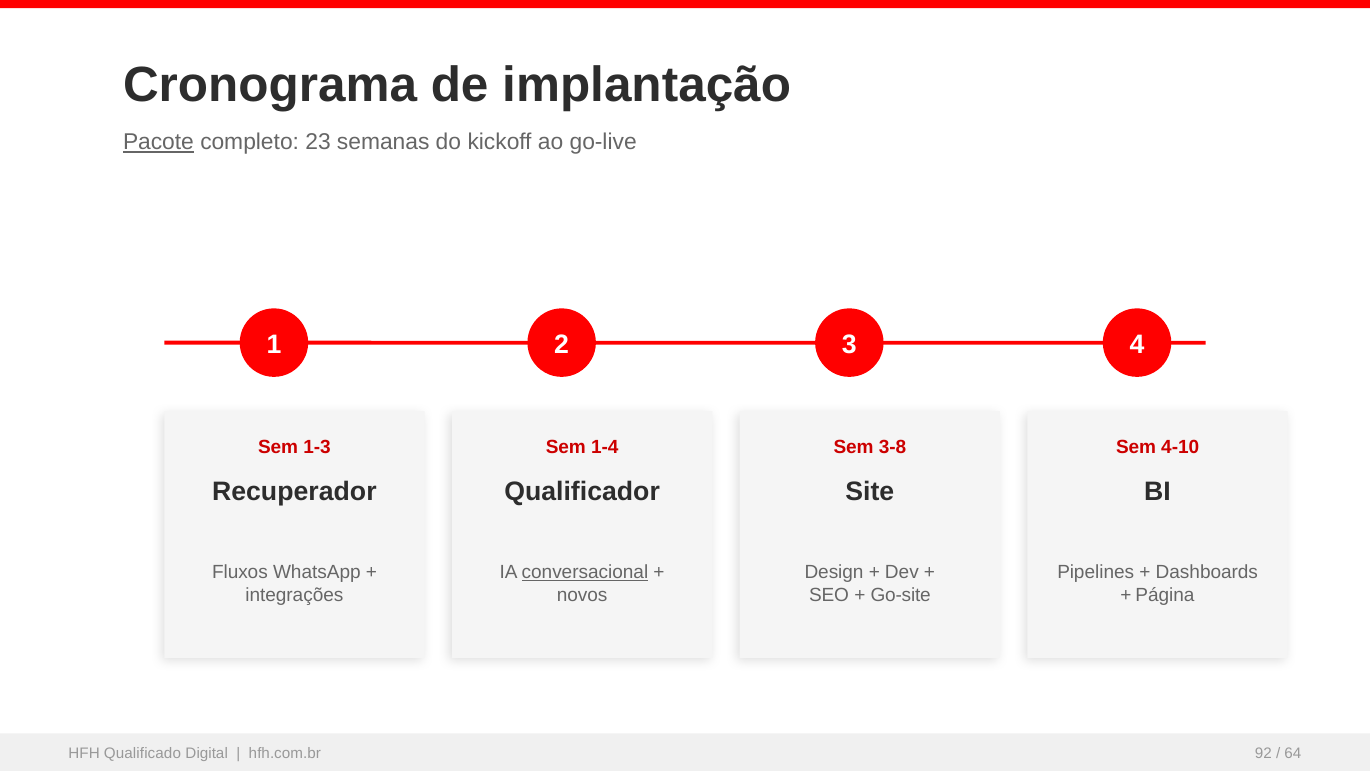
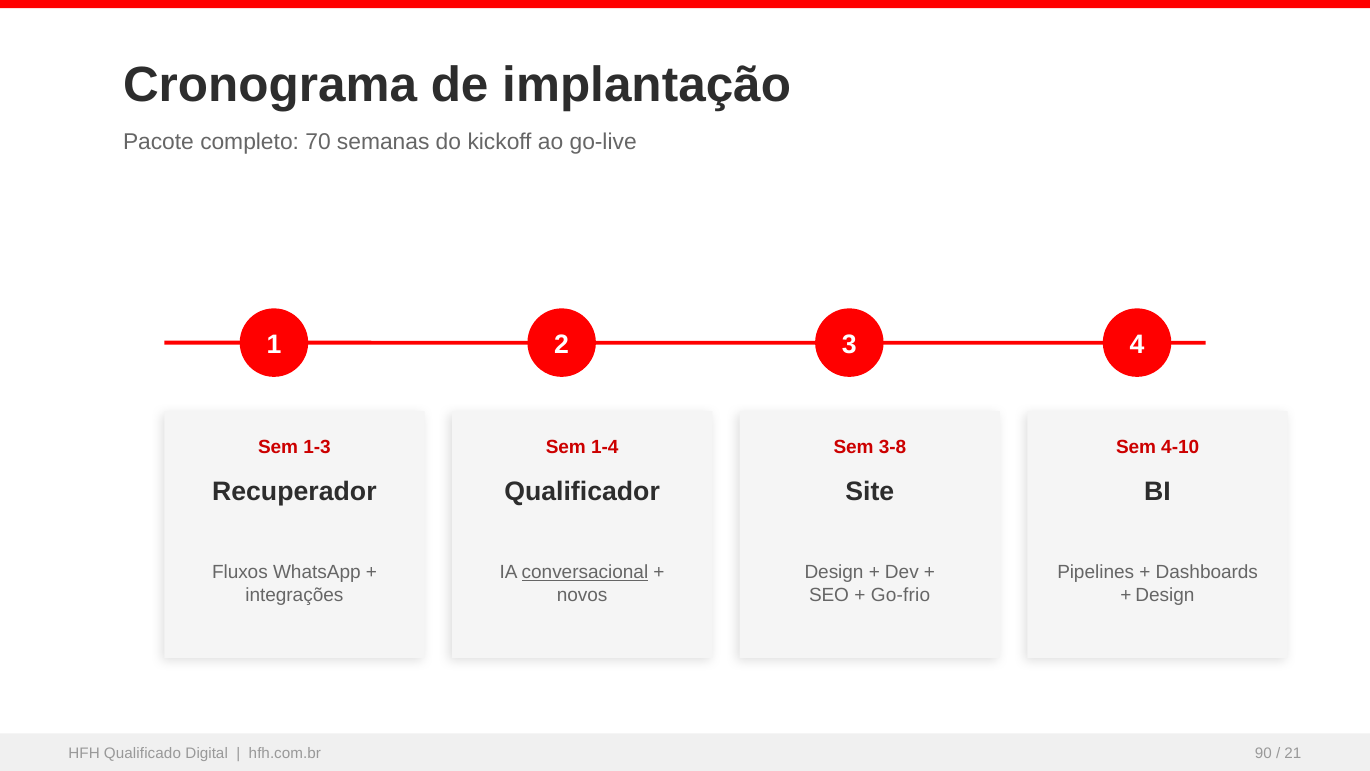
Pacote underline: present -> none (158, 142)
23: 23 -> 70 (318, 142)
Go-site: Go-site -> Go-frio (900, 595)
Página: Página -> Design (1165, 595)
92: 92 -> 90 (1263, 753)
64: 64 -> 21 (1293, 753)
